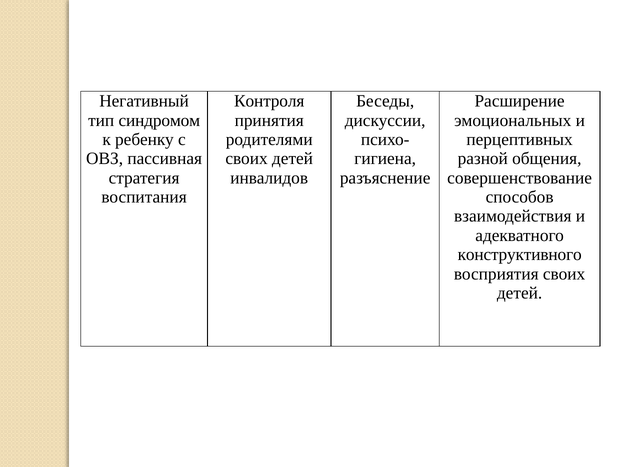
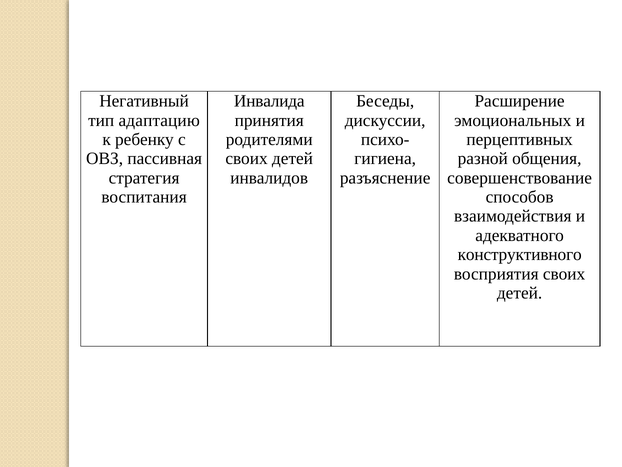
Контроля: Контроля -> Инвалида (269, 101)
синдромом: синдромом -> адаптацию (159, 120)
